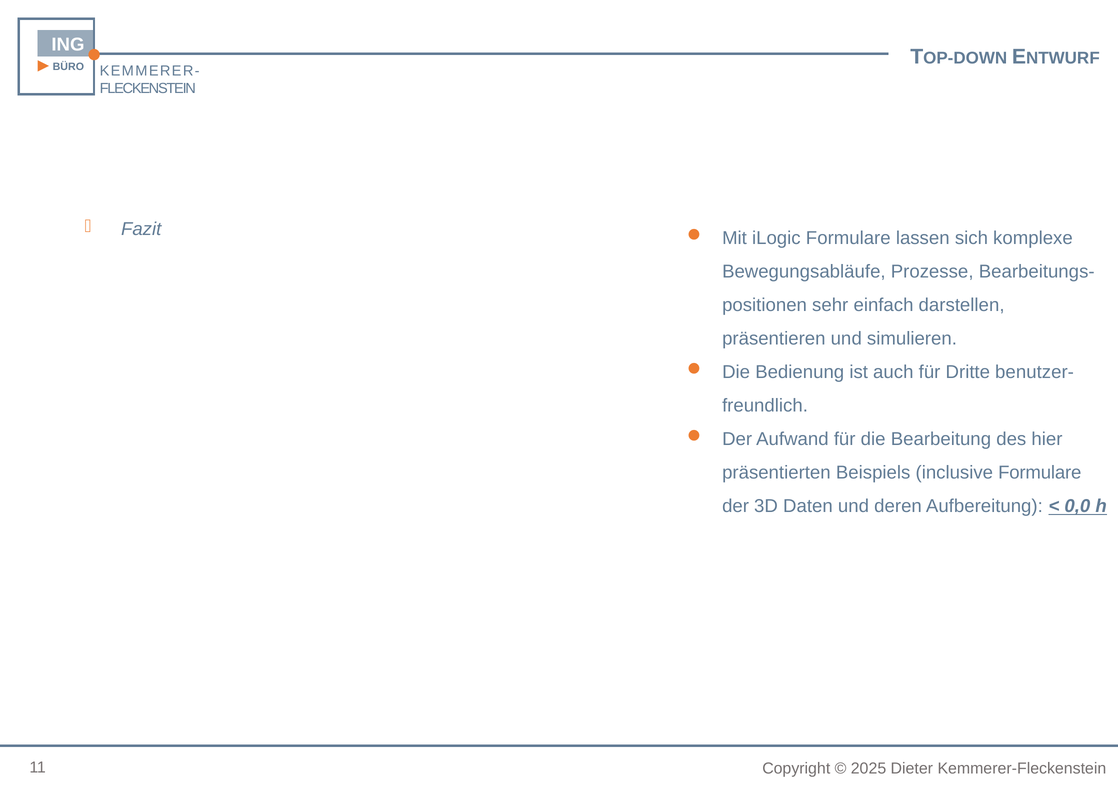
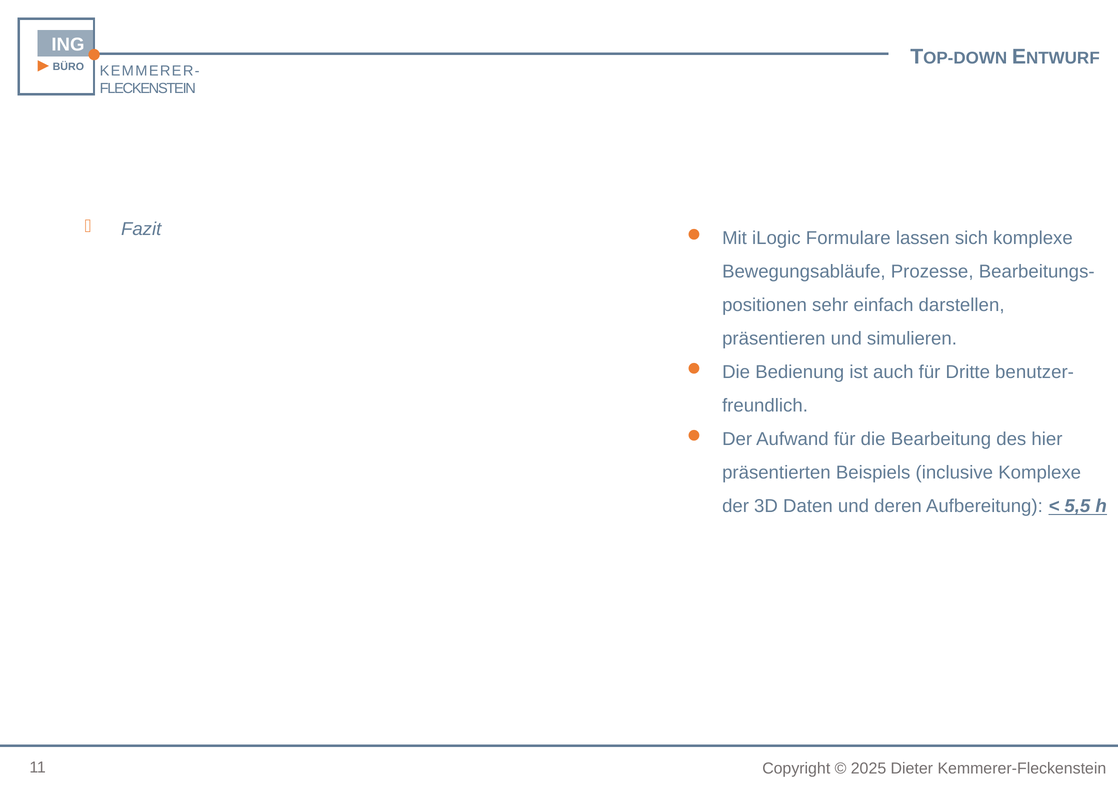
inclusive Formulare: Formulare -> Komplexe (1040, 472)
0,0: 0,0 -> 5,5 (1077, 506)
